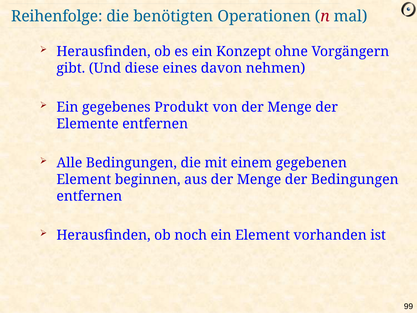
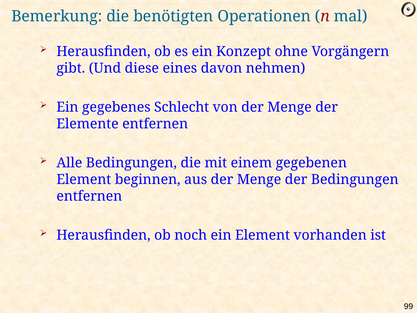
Reihenfolge: Reihenfolge -> Bemerkung (57, 16)
Produkt: Produkt -> Schlecht (182, 107)
